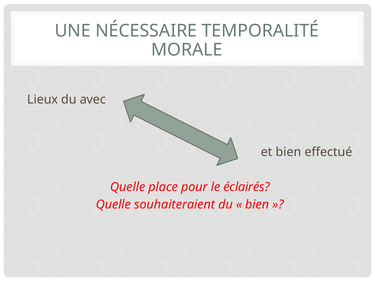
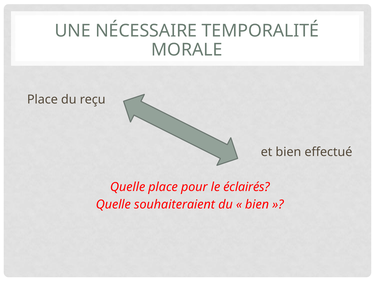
Lieux: Lieux -> Place (43, 100)
avec: avec -> reçu (93, 100)
